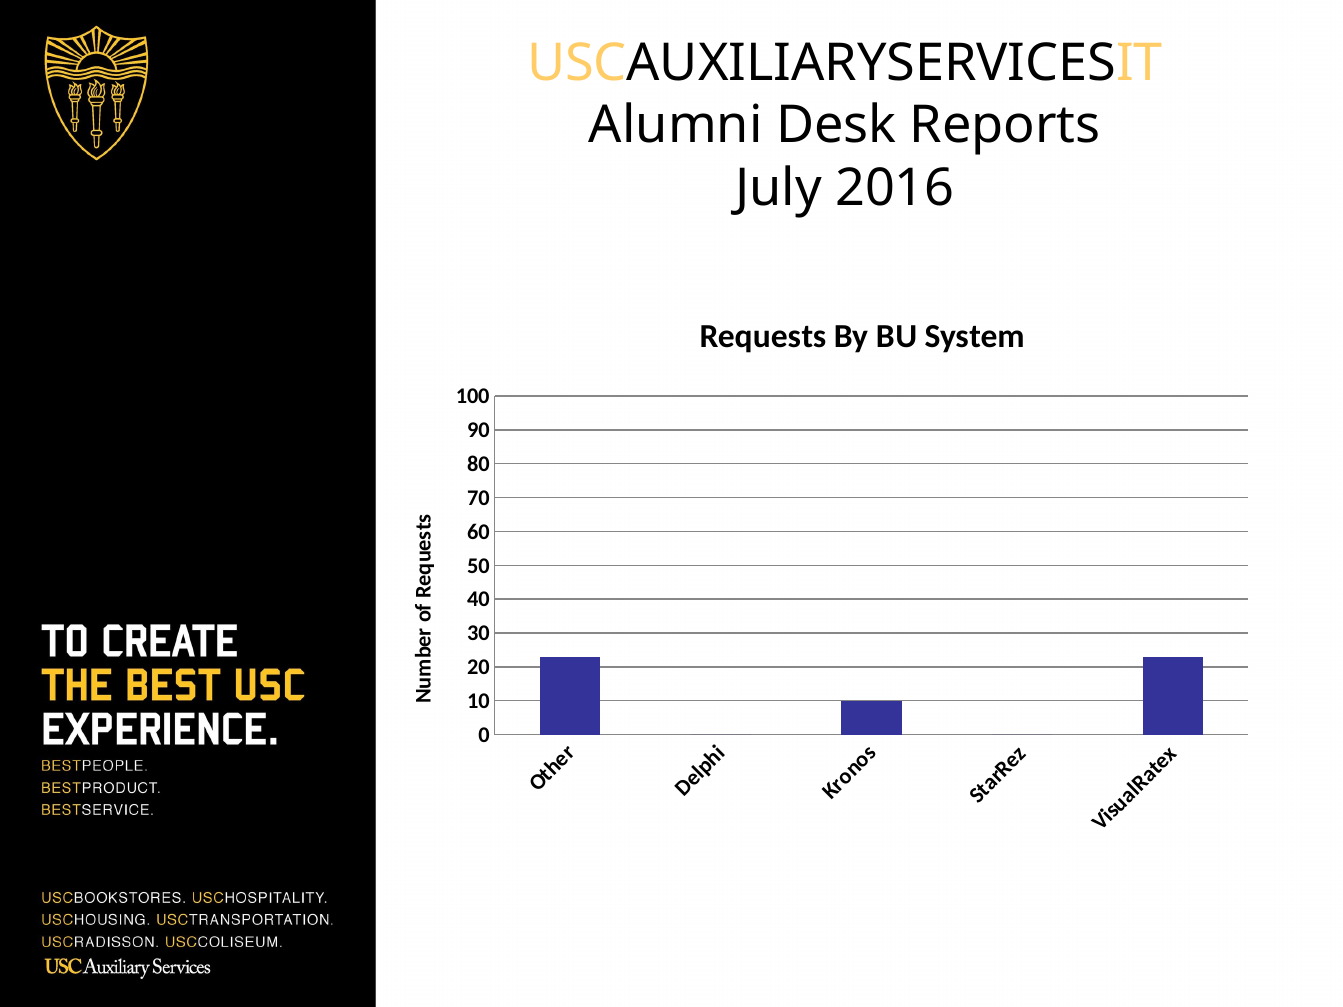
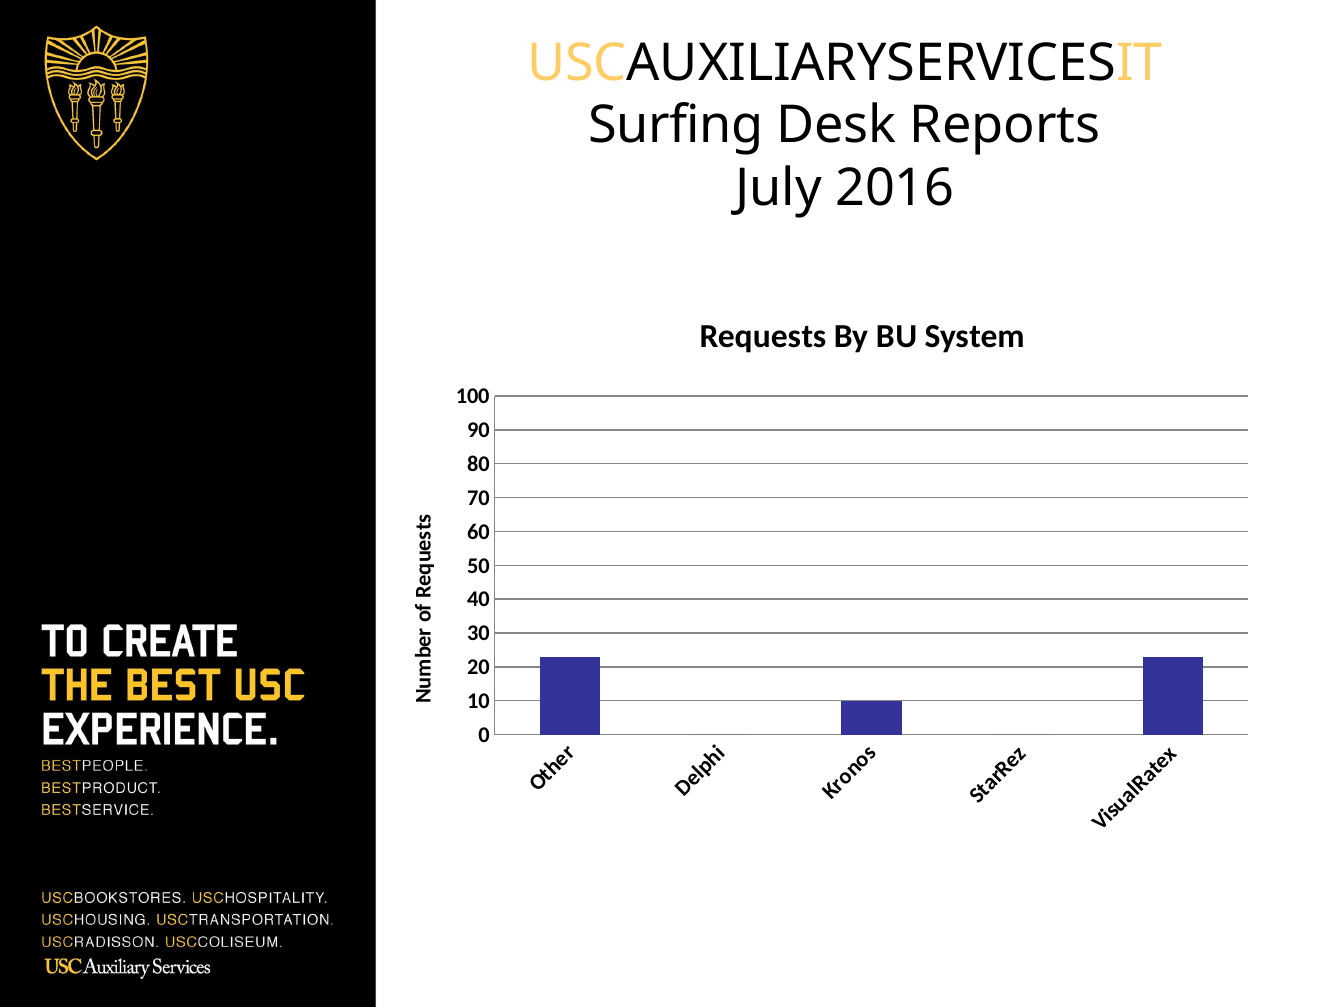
Alumni: Alumni -> Surfing (676, 126)
